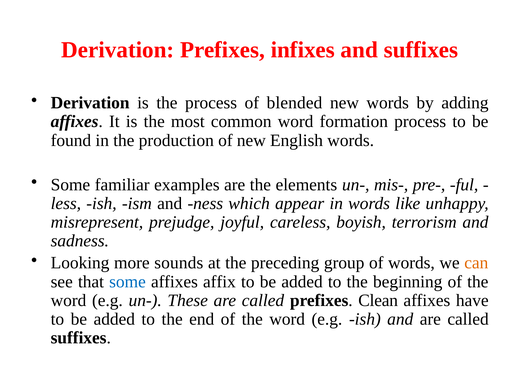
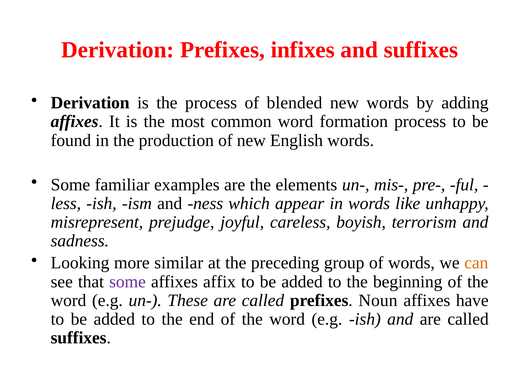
sounds: sounds -> similar (179, 263)
some colour: blue -> purple (128, 282)
Clean: Clean -> Noun (378, 300)
